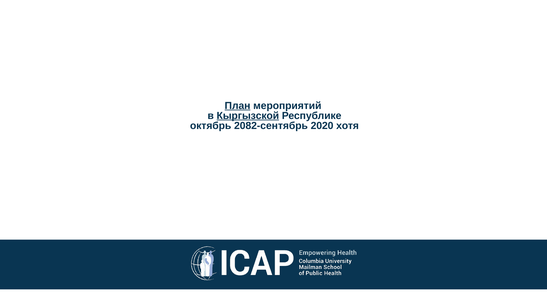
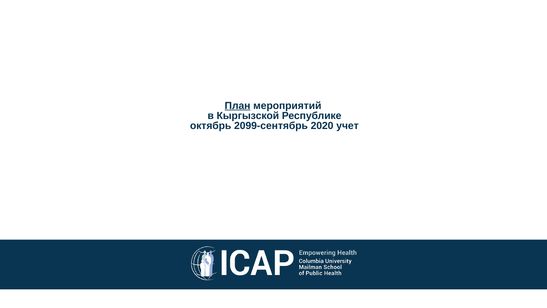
Кыргызской underline: present -> none (248, 116)
2082-сентябрь: 2082-сентябрь -> 2099-сентябрь (271, 126)
хотя: хотя -> учет (348, 126)
